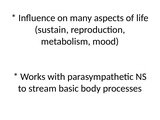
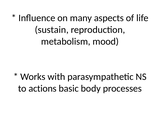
stream: stream -> actions (43, 88)
